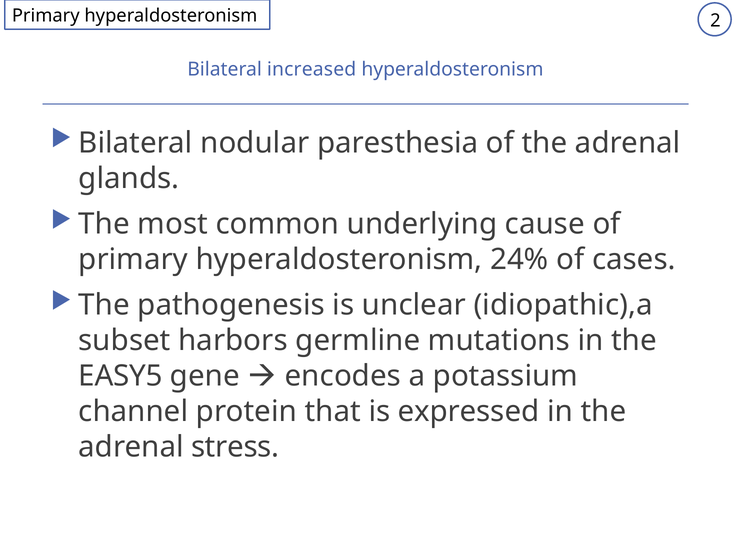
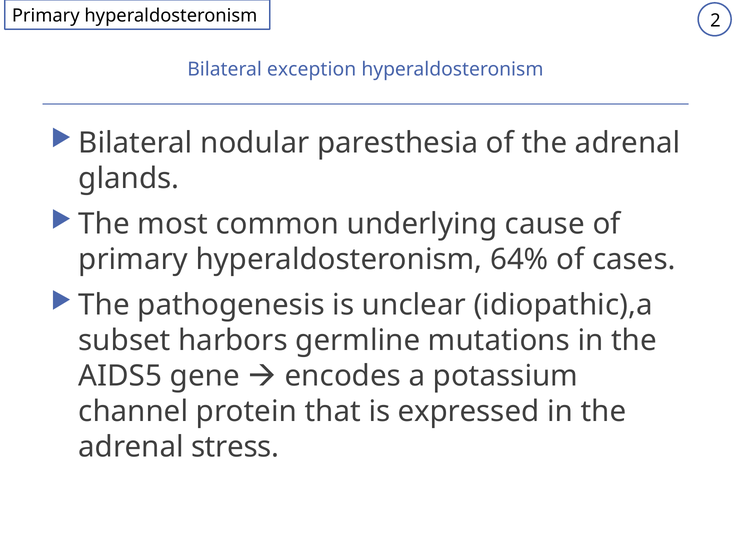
increased: increased -> exception (312, 69)
24%: 24% -> 64% (519, 260)
EASY5: EASY5 -> AIDS5 (120, 376)
